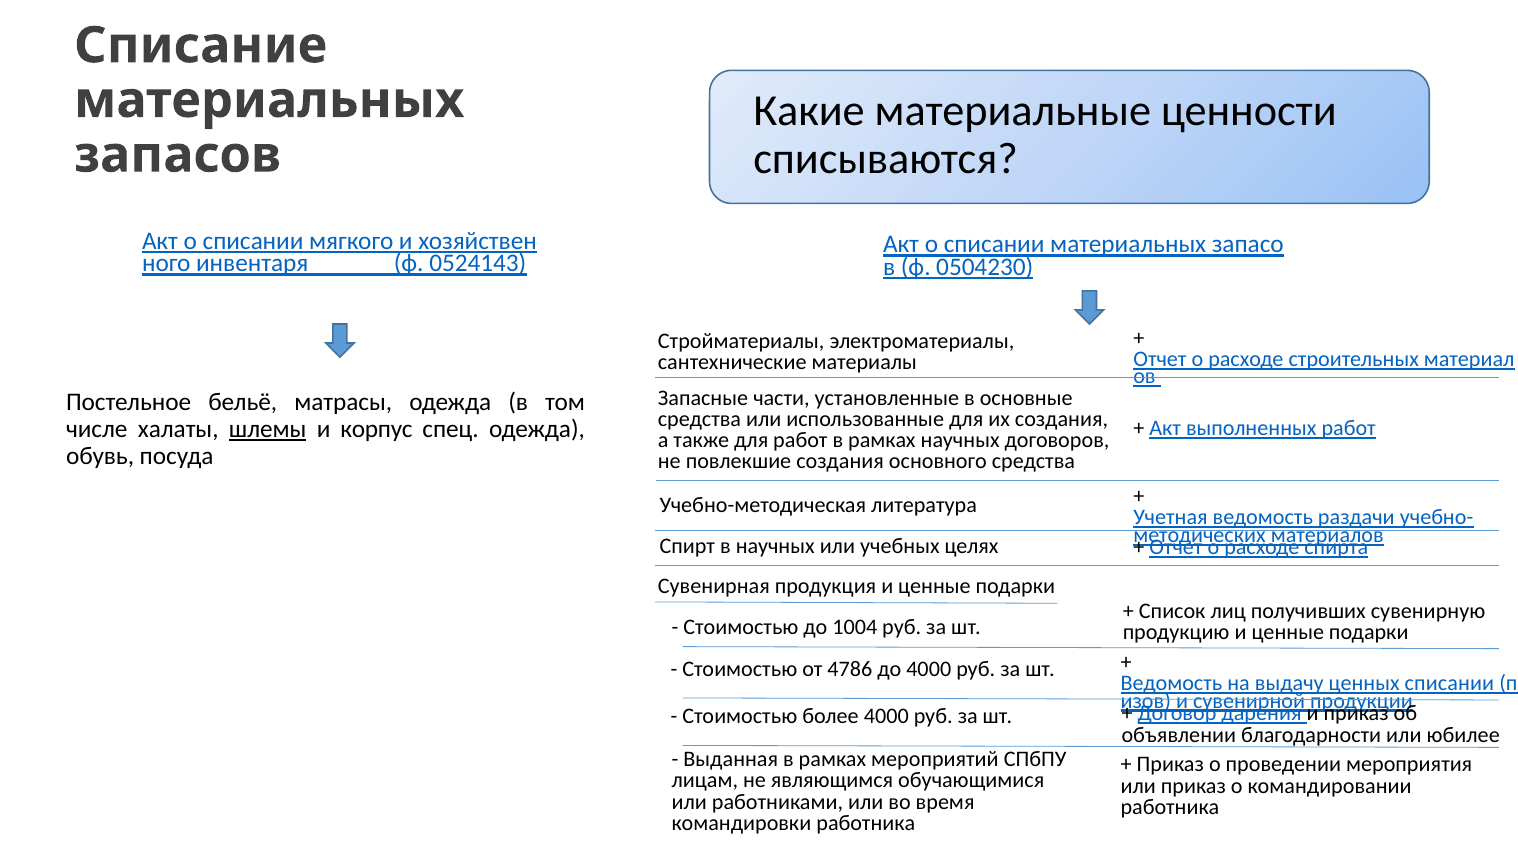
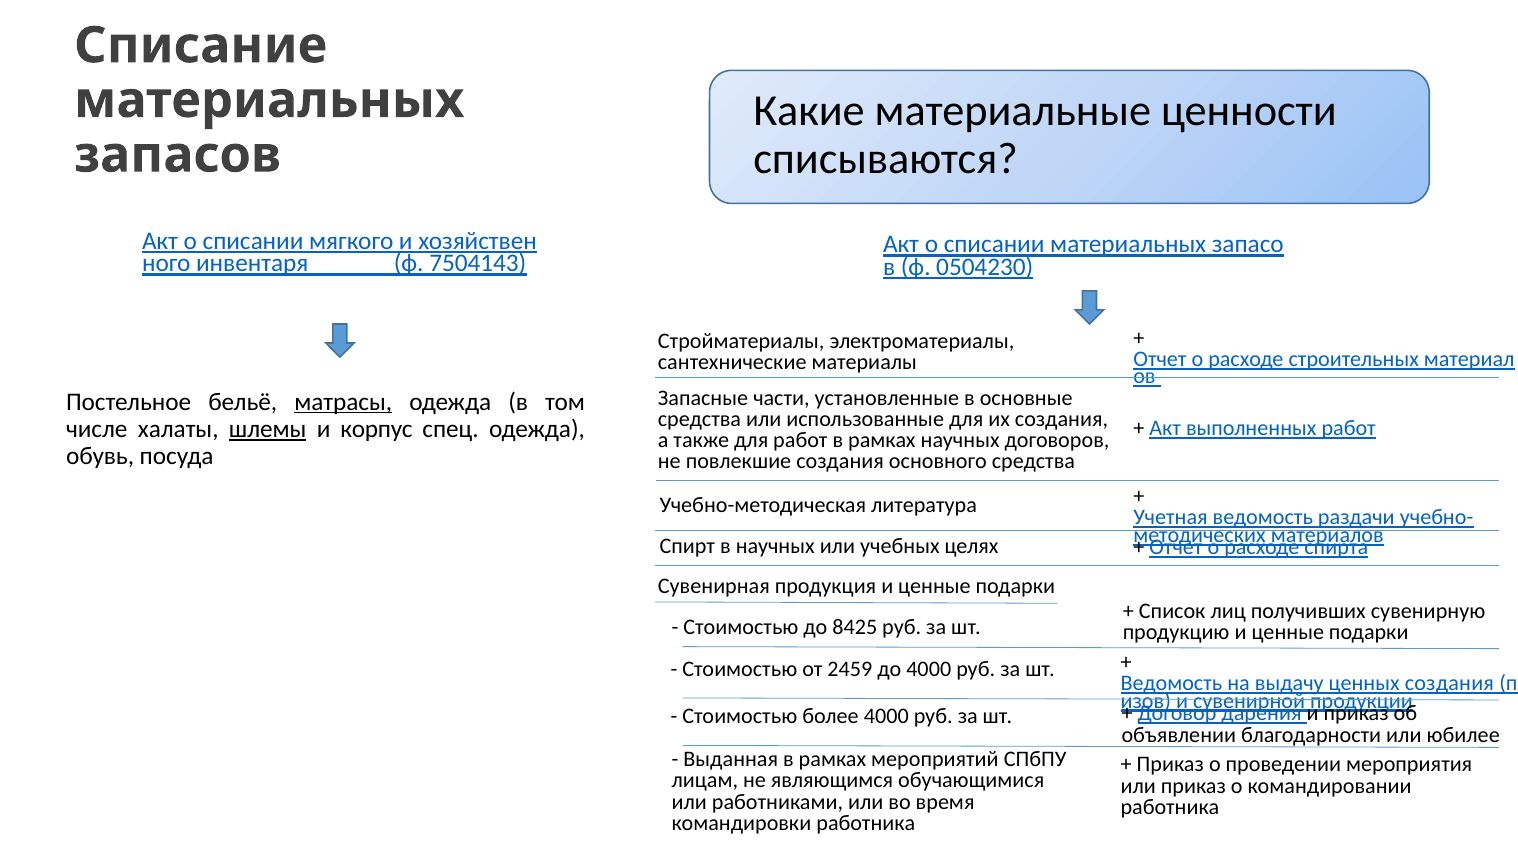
0524143: 0524143 -> 7504143 (478, 263)
матрасы underline: none -> present (343, 402)
1004: 1004 -> 8425 (855, 627)
4786: 4786 -> 2459 (850, 669)
ценных списании: списании -> создания (1449, 683)
